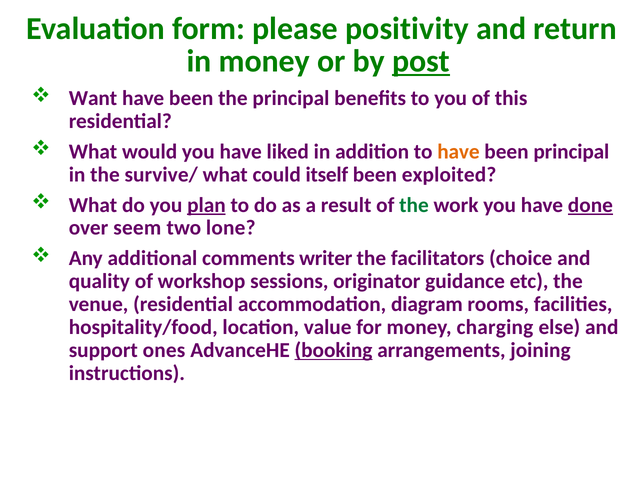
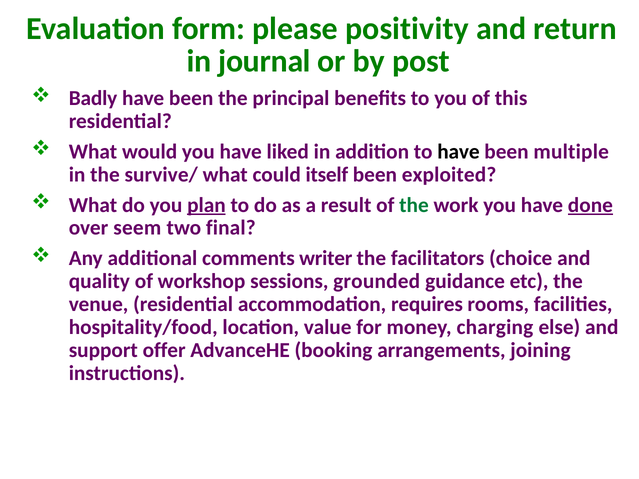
in money: money -> journal (265, 61)
post underline: present -> none (421, 61)
Want: Want -> Badly (93, 98)
have colour: orange -> black (458, 152)
been principal: principal -> multiple (571, 152)
lone: lone -> final (231, 228)
originator: originator -> grounded (377, 282)
diagram: diagram -> requires (427, 305)
ones: ones -> offer (164, 351)
booking underline: present -> none (333, 351)
